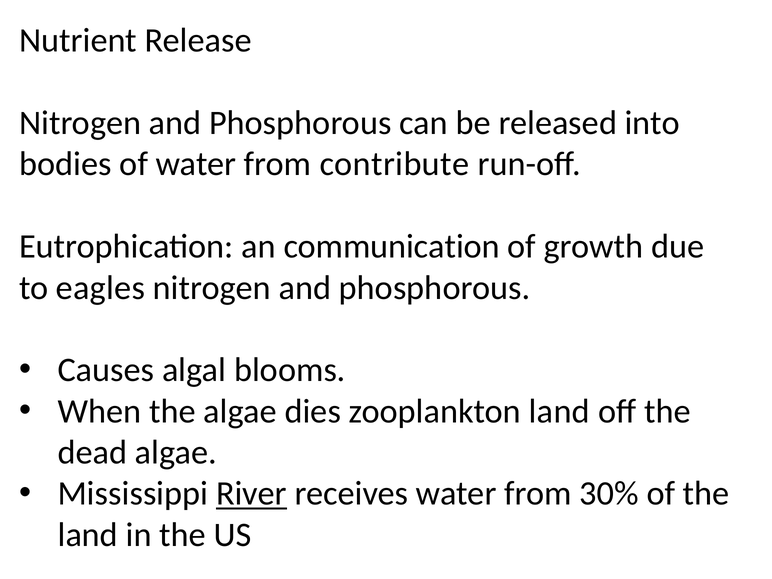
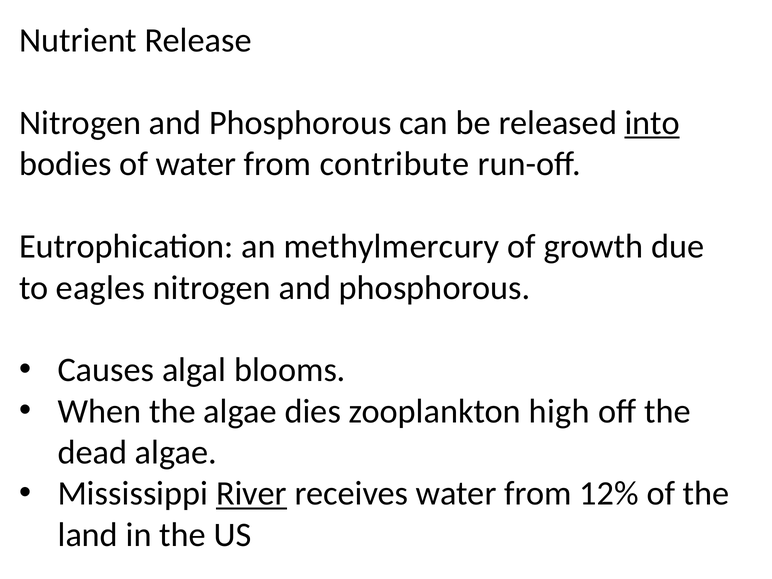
into underline: none -> present (652, 123)
communication: communication -> methylmercury (391, 247)
zooplankton land: land -> high (559, 411)
30%: 30% -> 12% (609, 494)
